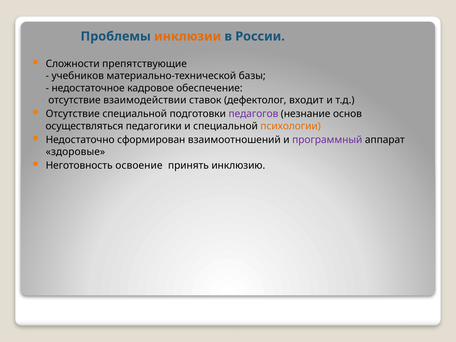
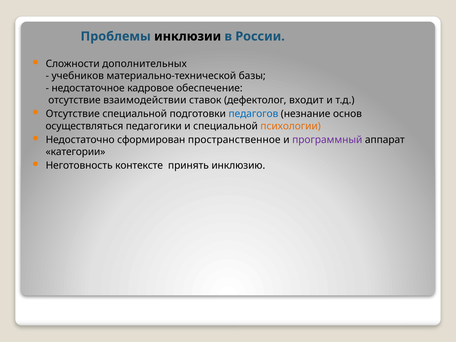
инклюзии colour: orange -> black (188, 36)
препятствующие: препятствующие -> дополнительных (145, 64)
педагогов colour: purple -> blue (253, 114)
взаимоотношений: взаимоотношений -> пространственное (234, 140)
здоровые: здоровые -> категории (76, 152)
освоение: освоение -> контексте (139, 166)
